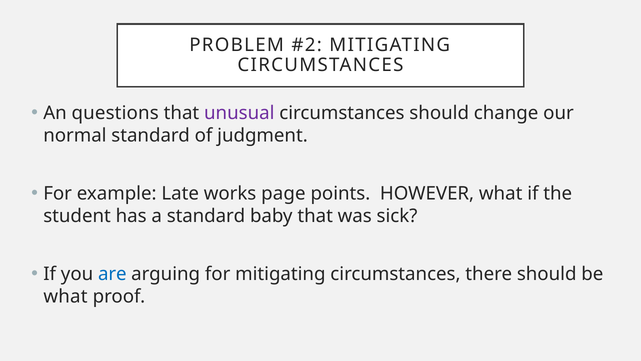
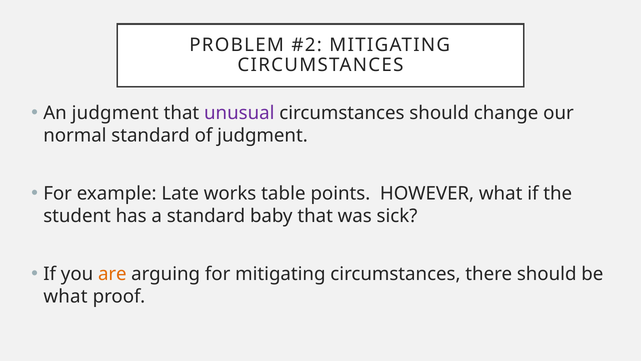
An questions: questions -> judgment (115, 113)
page: page -> table (283, 193)
are colour: blue -> orange (112, 274)
